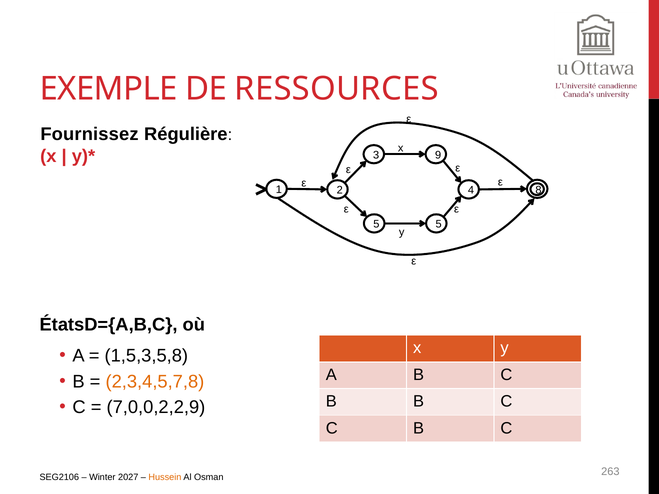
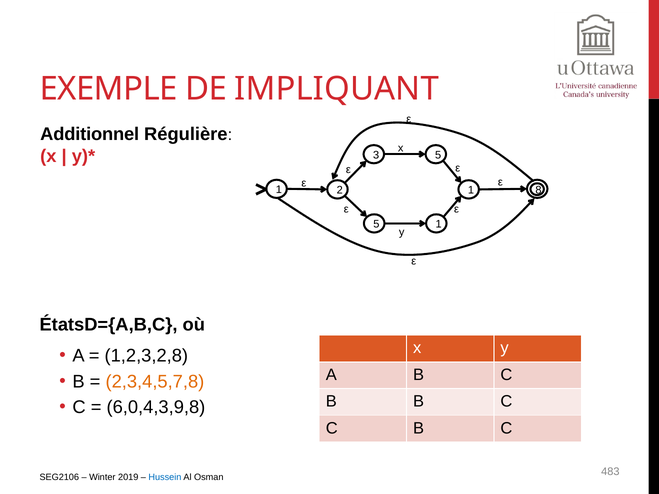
RESSOURCES: RESSOURCES -> IMPLIQUANT (337, 89)
Fournissez: Fournissez -> Additionnel (90, 134)
3 9: 9 -> 5 (438, 155)
2 4: 4 -> 1 (471, 190)
5 5: 5 -> 1 (439, 224)
1,5,3,5,8: 1,5,3,5,8 -> 1,2,3,2,8 (146, 356)
7,0,0,2,2,9: 7,0,0,2,2,9 -> 6,0,4,3,9,8 (156, 407)
2027: 2027 -> 2019 (128, 477)
Hussein colour: orange -> blue (165, 477)
263: 263 -> 483 (610, 472)
